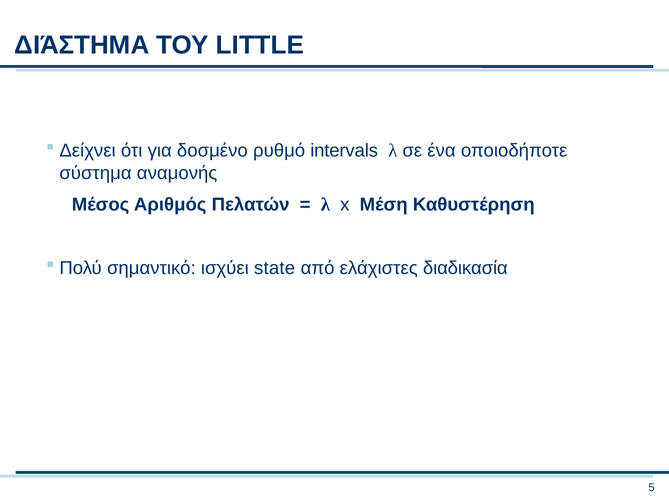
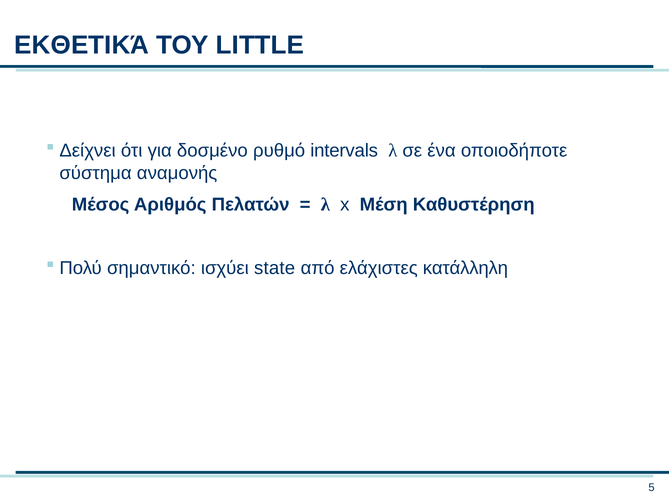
ΔΙΆΣΤΗΜΑ: ΔΙΆΣΤΗΜΑ -> ΕΚΘΕΤΙΚΆ (82, 45)
διαδικασία: διαδικασία -> κατάλληλη (465, 268)
